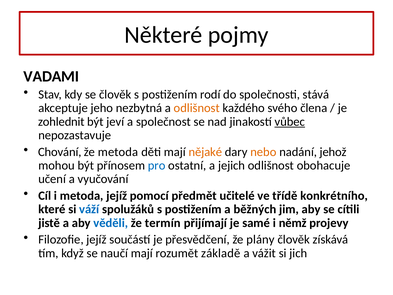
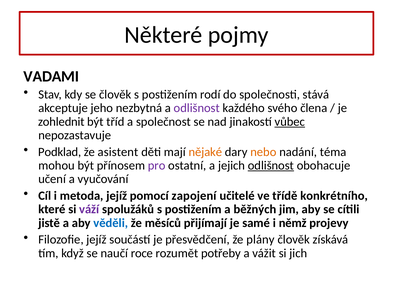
odlišnost colour: orange -> purple (197, 108)
jeví: jeví -> tříd (115, 122)
Chování: Chování -> Podklad (60, 152)
že metoda: metoda -> asistent (118, 152)
jehož: jehož -> téma (333, 152)
pro colour: blue -> purple (157, 165)
odlišnost underline: none -> present (271, 165)
předmět: předmět -> zapojení (194, 196)
váží colour: blue -> purple (89, 209)
termín: termín -> měsíců (163, 223)
naučí mají: mají -> roce (142, 253)
základě: základě -> potřeby (221, 253)
